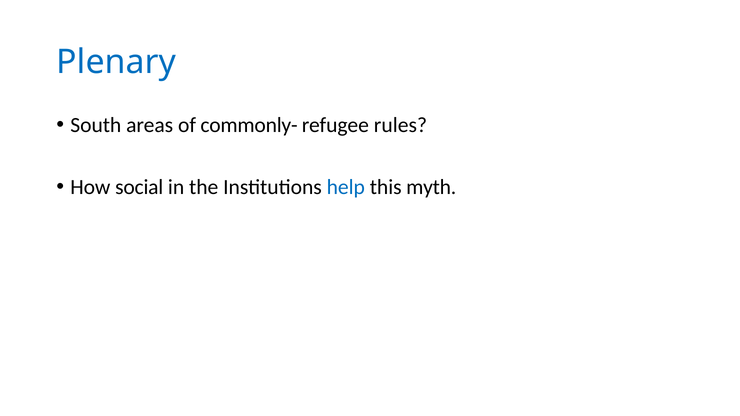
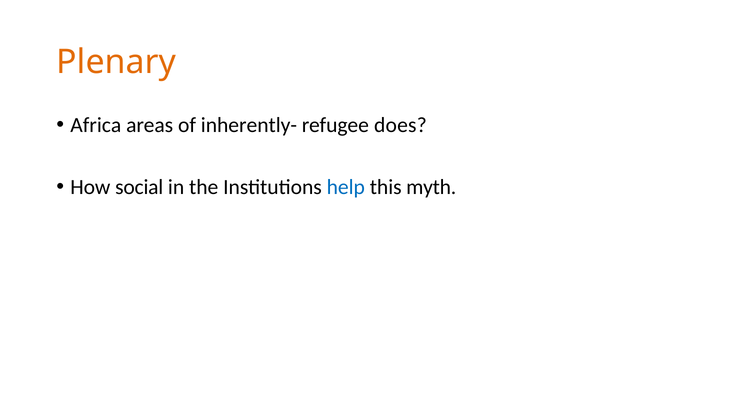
Plenary colour: blue -> orange (116, 62)
South: South -> Africa (96, 125)
commonly-: commonly- -> inherently- (249, 125)
rules: rules -> does (400, 125)
